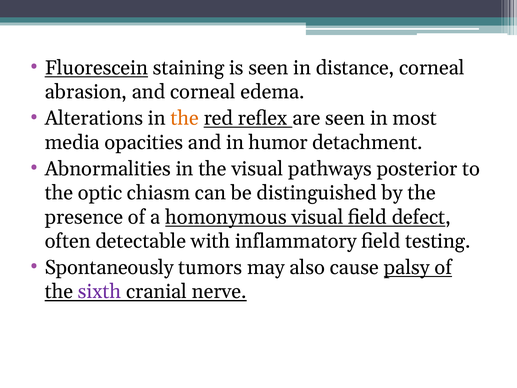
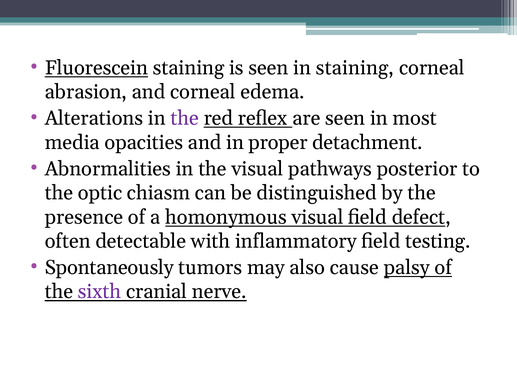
in distance: distance -> staining (355, 68)
the colour: orange -> purple (185, 118)
humor: humor -> proper (278, 142)
